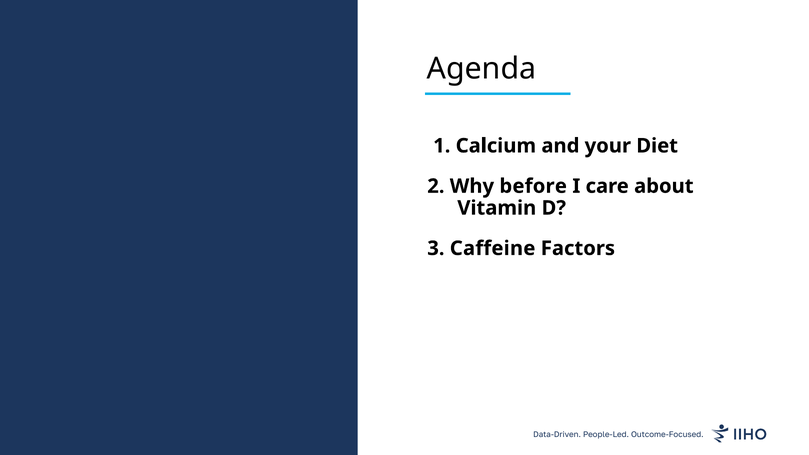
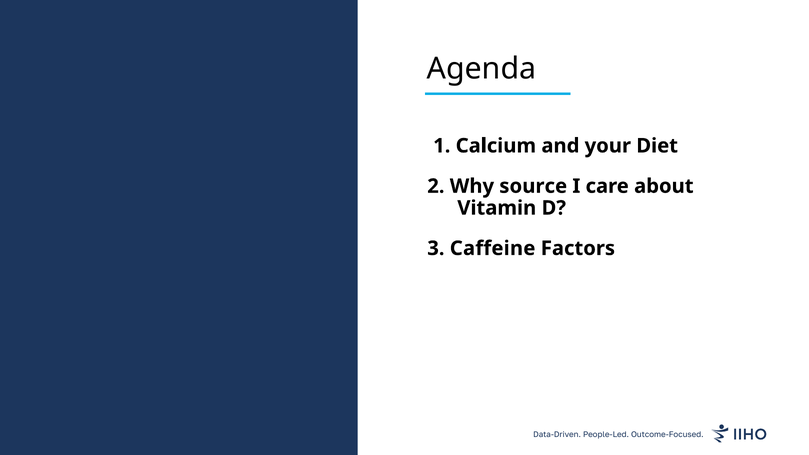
before: before -> source (533, 186)
